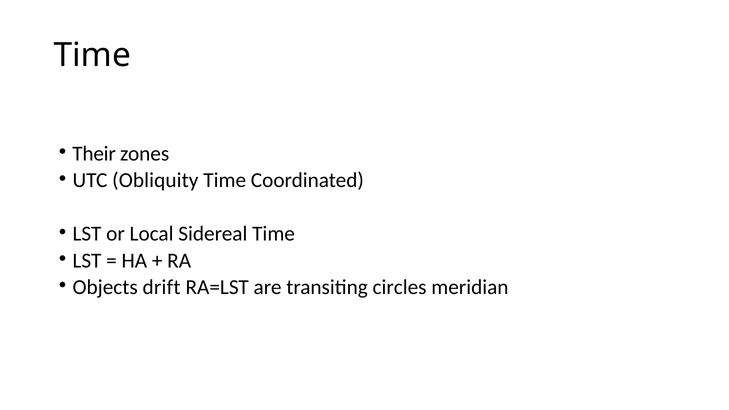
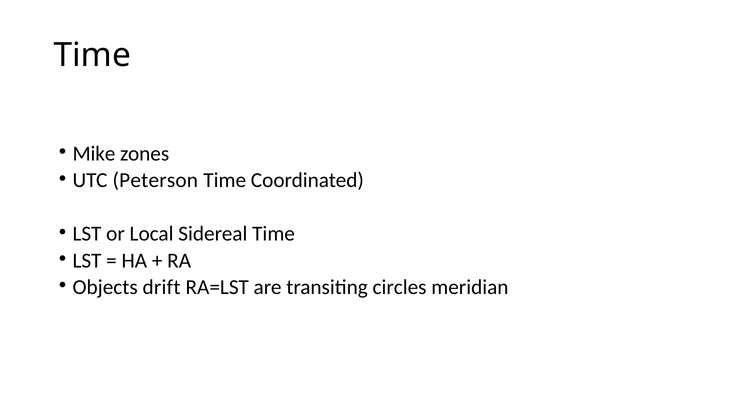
Their: Their -> Mike (94, 154)
Obliquity: Obliquity -> Peterson (155, 180)
